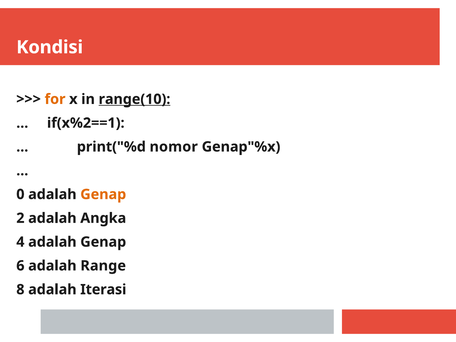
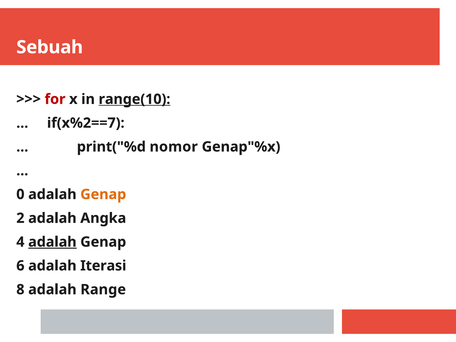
Kondisi: Kondisi -> Sebuah (50, 47)
for colour: orange -> red (55, 99)
if(x%2==1: if(x%2==1 -> if(x%2==7 (86, 123)
adalah underline: none -> present (52, 242)
Range: Range -> Iterasi (103, 266)
Iterasi: Iterasi -> Range (103, 290)
